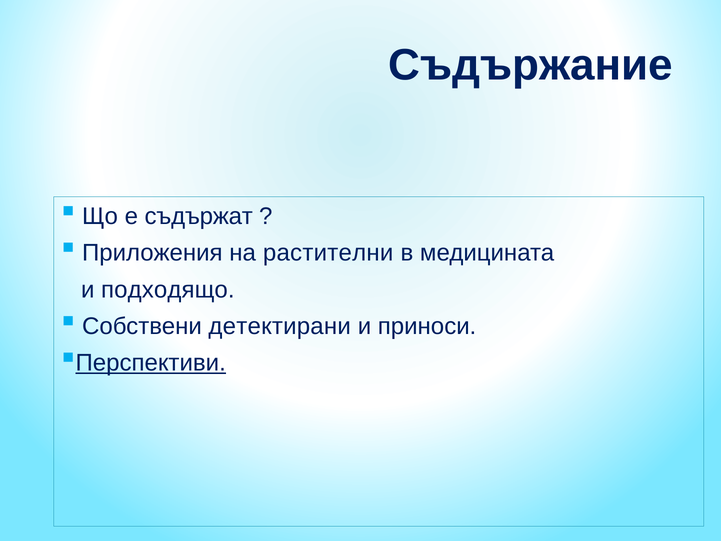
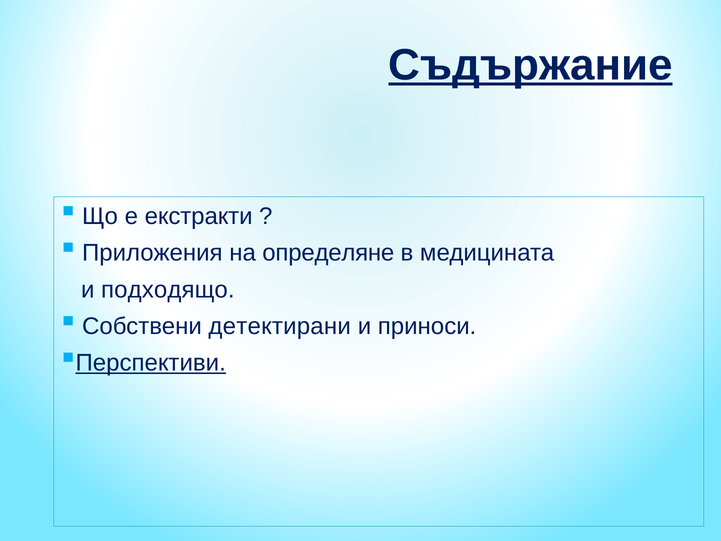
Съдържание underline: none -> present (531, 65)
съдържат: съдържат -> екстракти (199, 216)
растителни: растителни -> определяне (328, 253)
